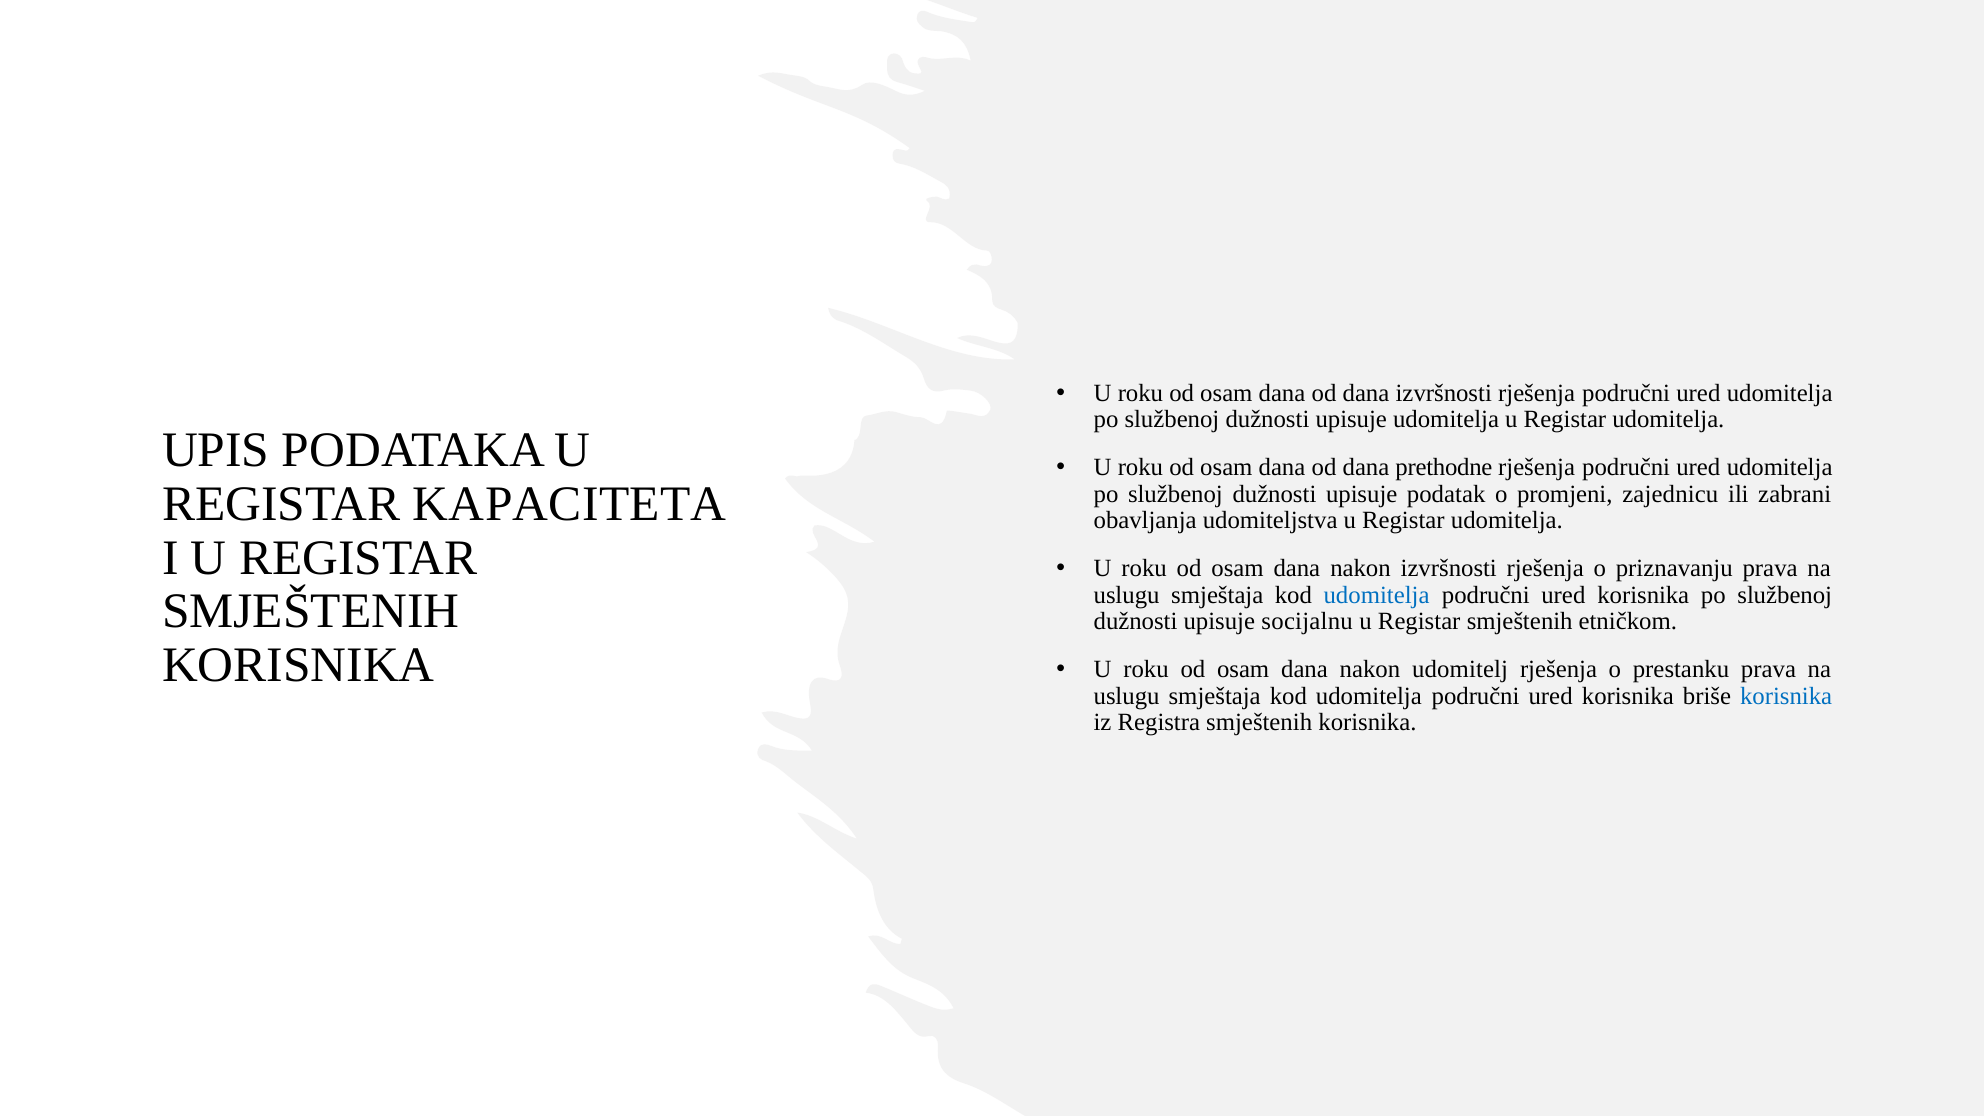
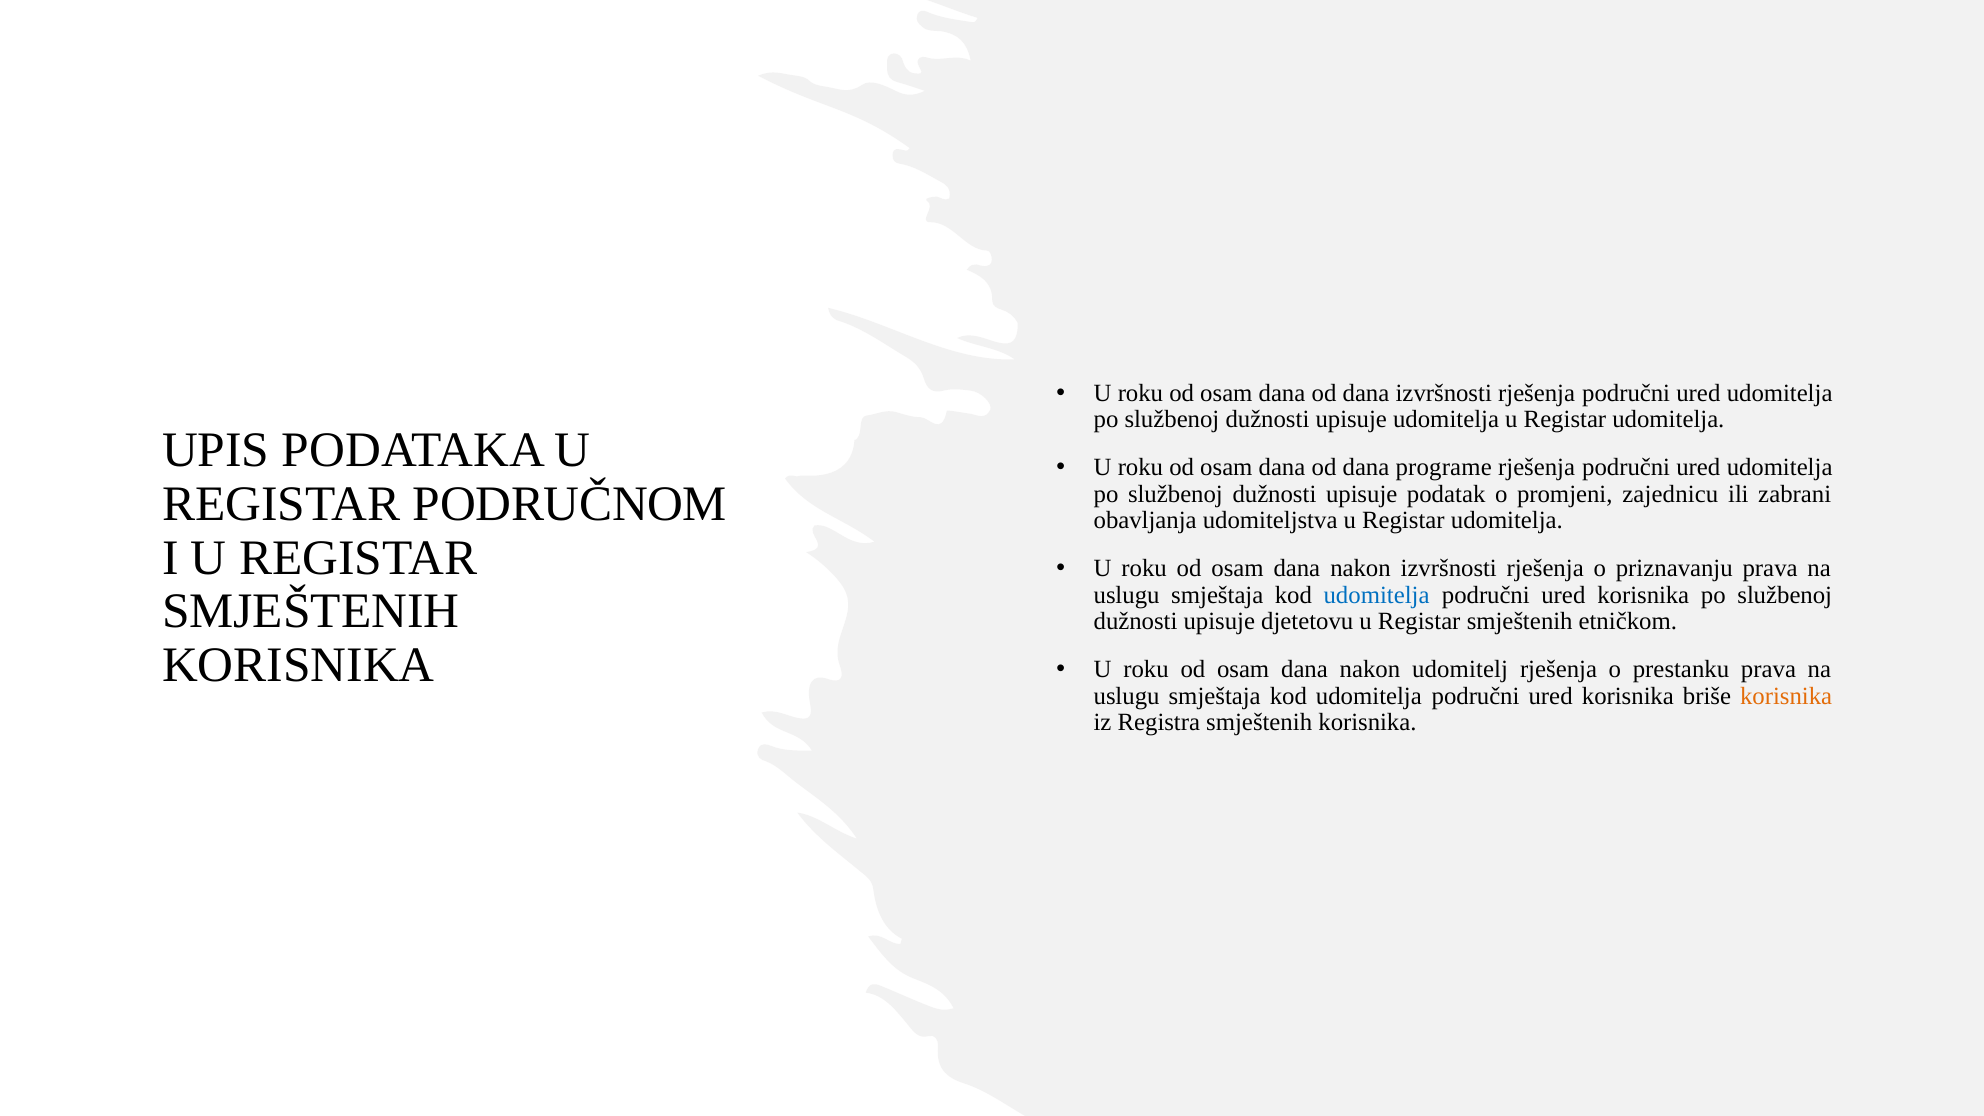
prethodne: prethodne -> programe (1444, 467)
KAPACITETA: KAPACITETA -> PODRUČNOM (570, 504)
socijalnu: socijalnu -> djetetovu (1307, 622)
korisnika colour: blue -> orange (1786, 696)
